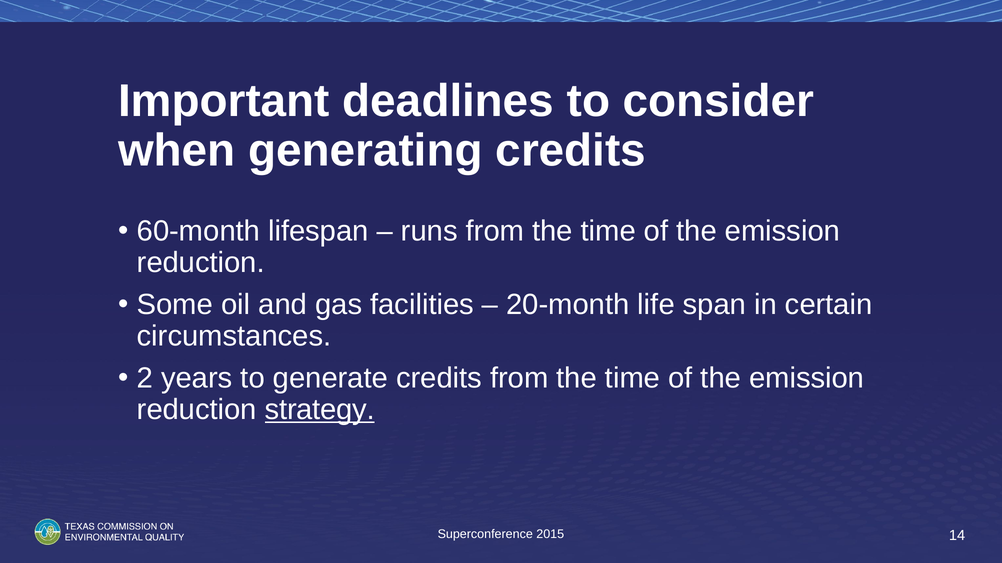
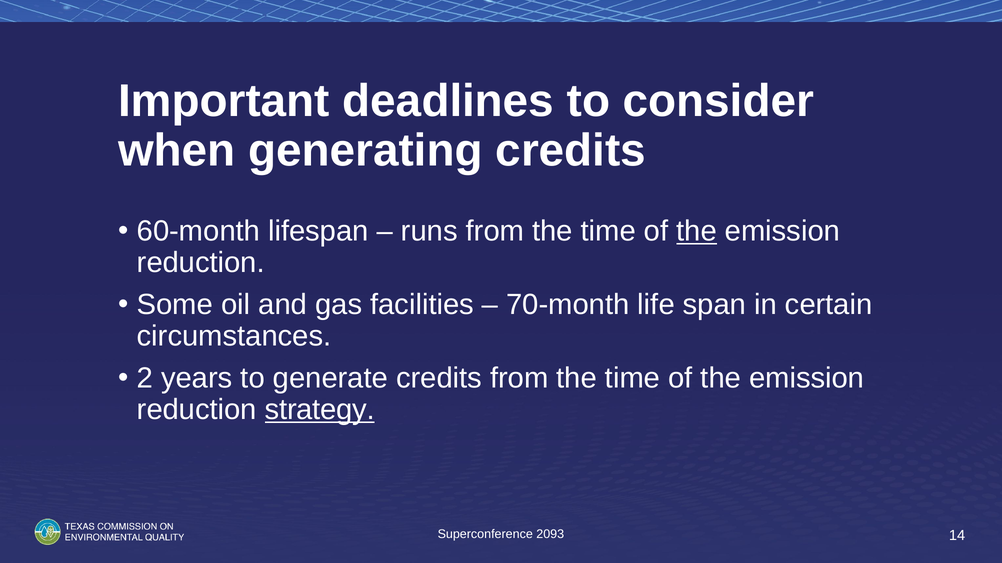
the underline: none -> present (697, 232)
20-month: 20-month -> 70-month (568, 305)
2015: 2015 -> 2093 (550, 534)
